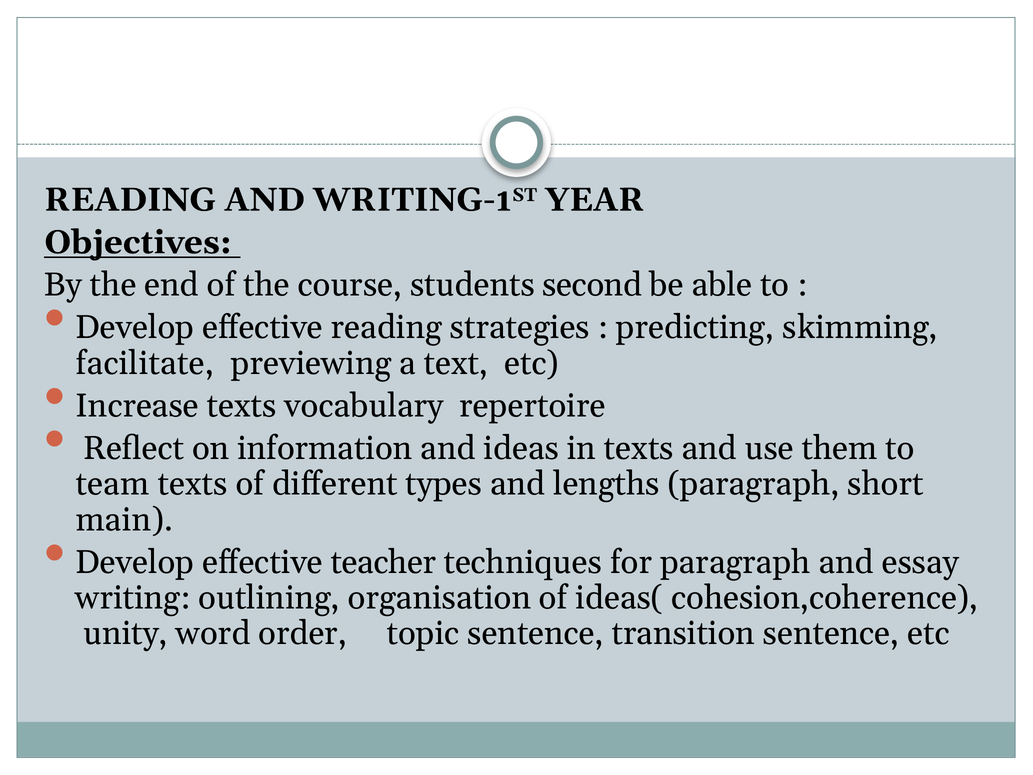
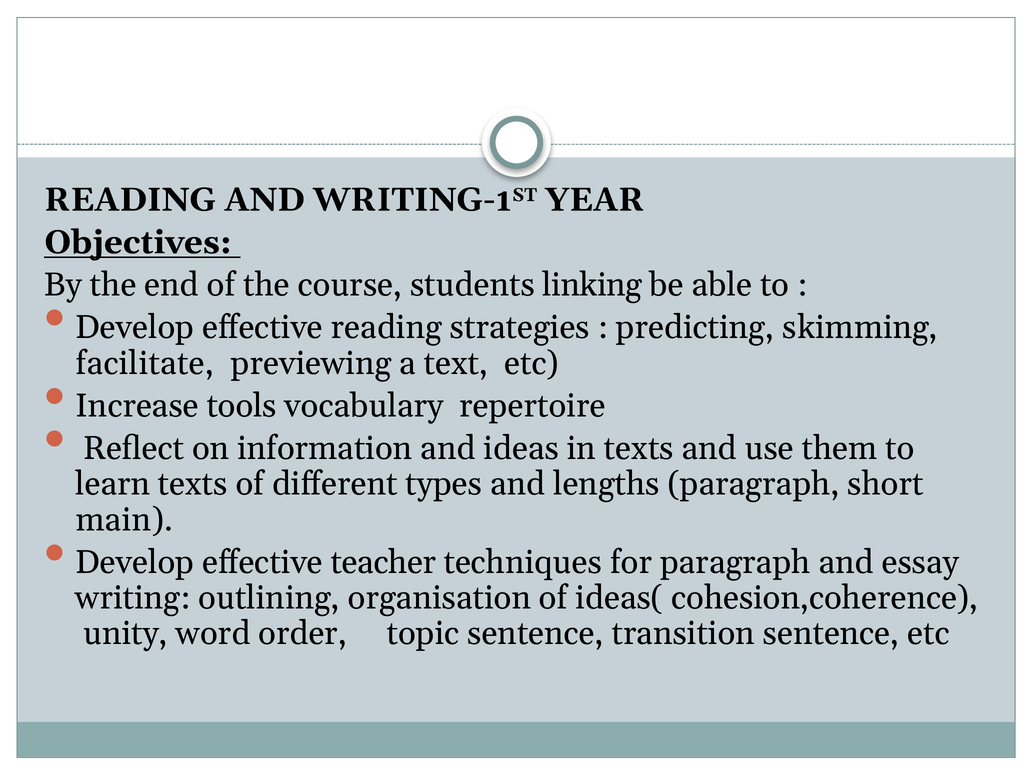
second: second -> linking (592, 285)
Increase texts: texts -> tools (242, 406)
team: team -> learn (113, 484)
